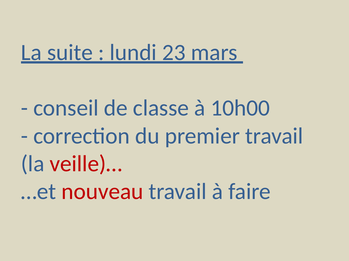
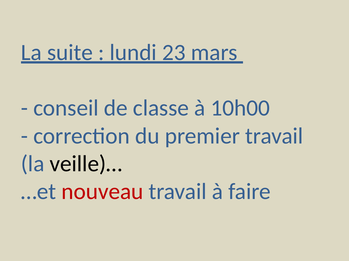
veille)… colour: red -> black (86, 164)
